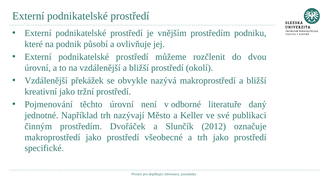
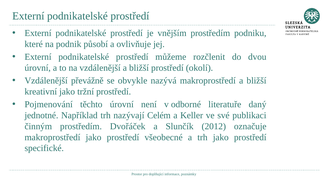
překážek: překážek -> převážně (87, 80)
Město: Město -> Celém (159, 115)
